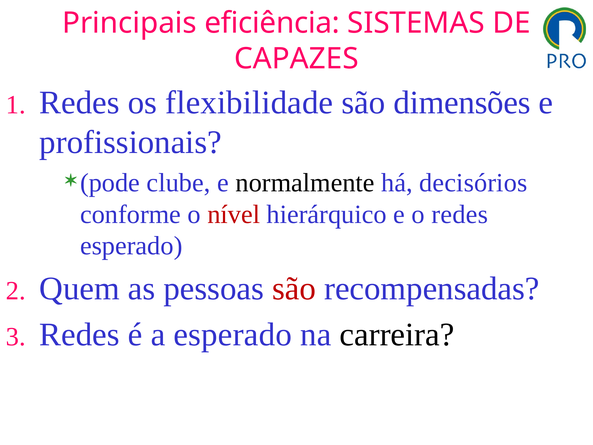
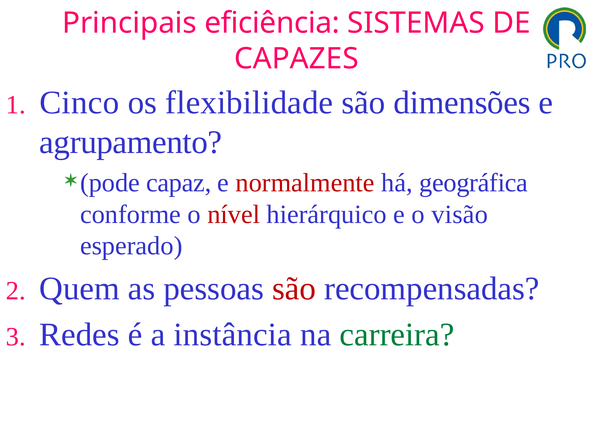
Redes: Redes -> Cinco (79, 103)
profissionais: profissionais -> agrupamento (131, 142)
clube: clube -> capaz (179, 183)
normalmente colour: black -> red (305, 183)
decisórios: decisórios -> geográfica (474, 183)
o redes: redes -> visão (460, 214)
a esperado: esperado -> instância (233, 335)
carreira colour: black -> green (397, 335)
